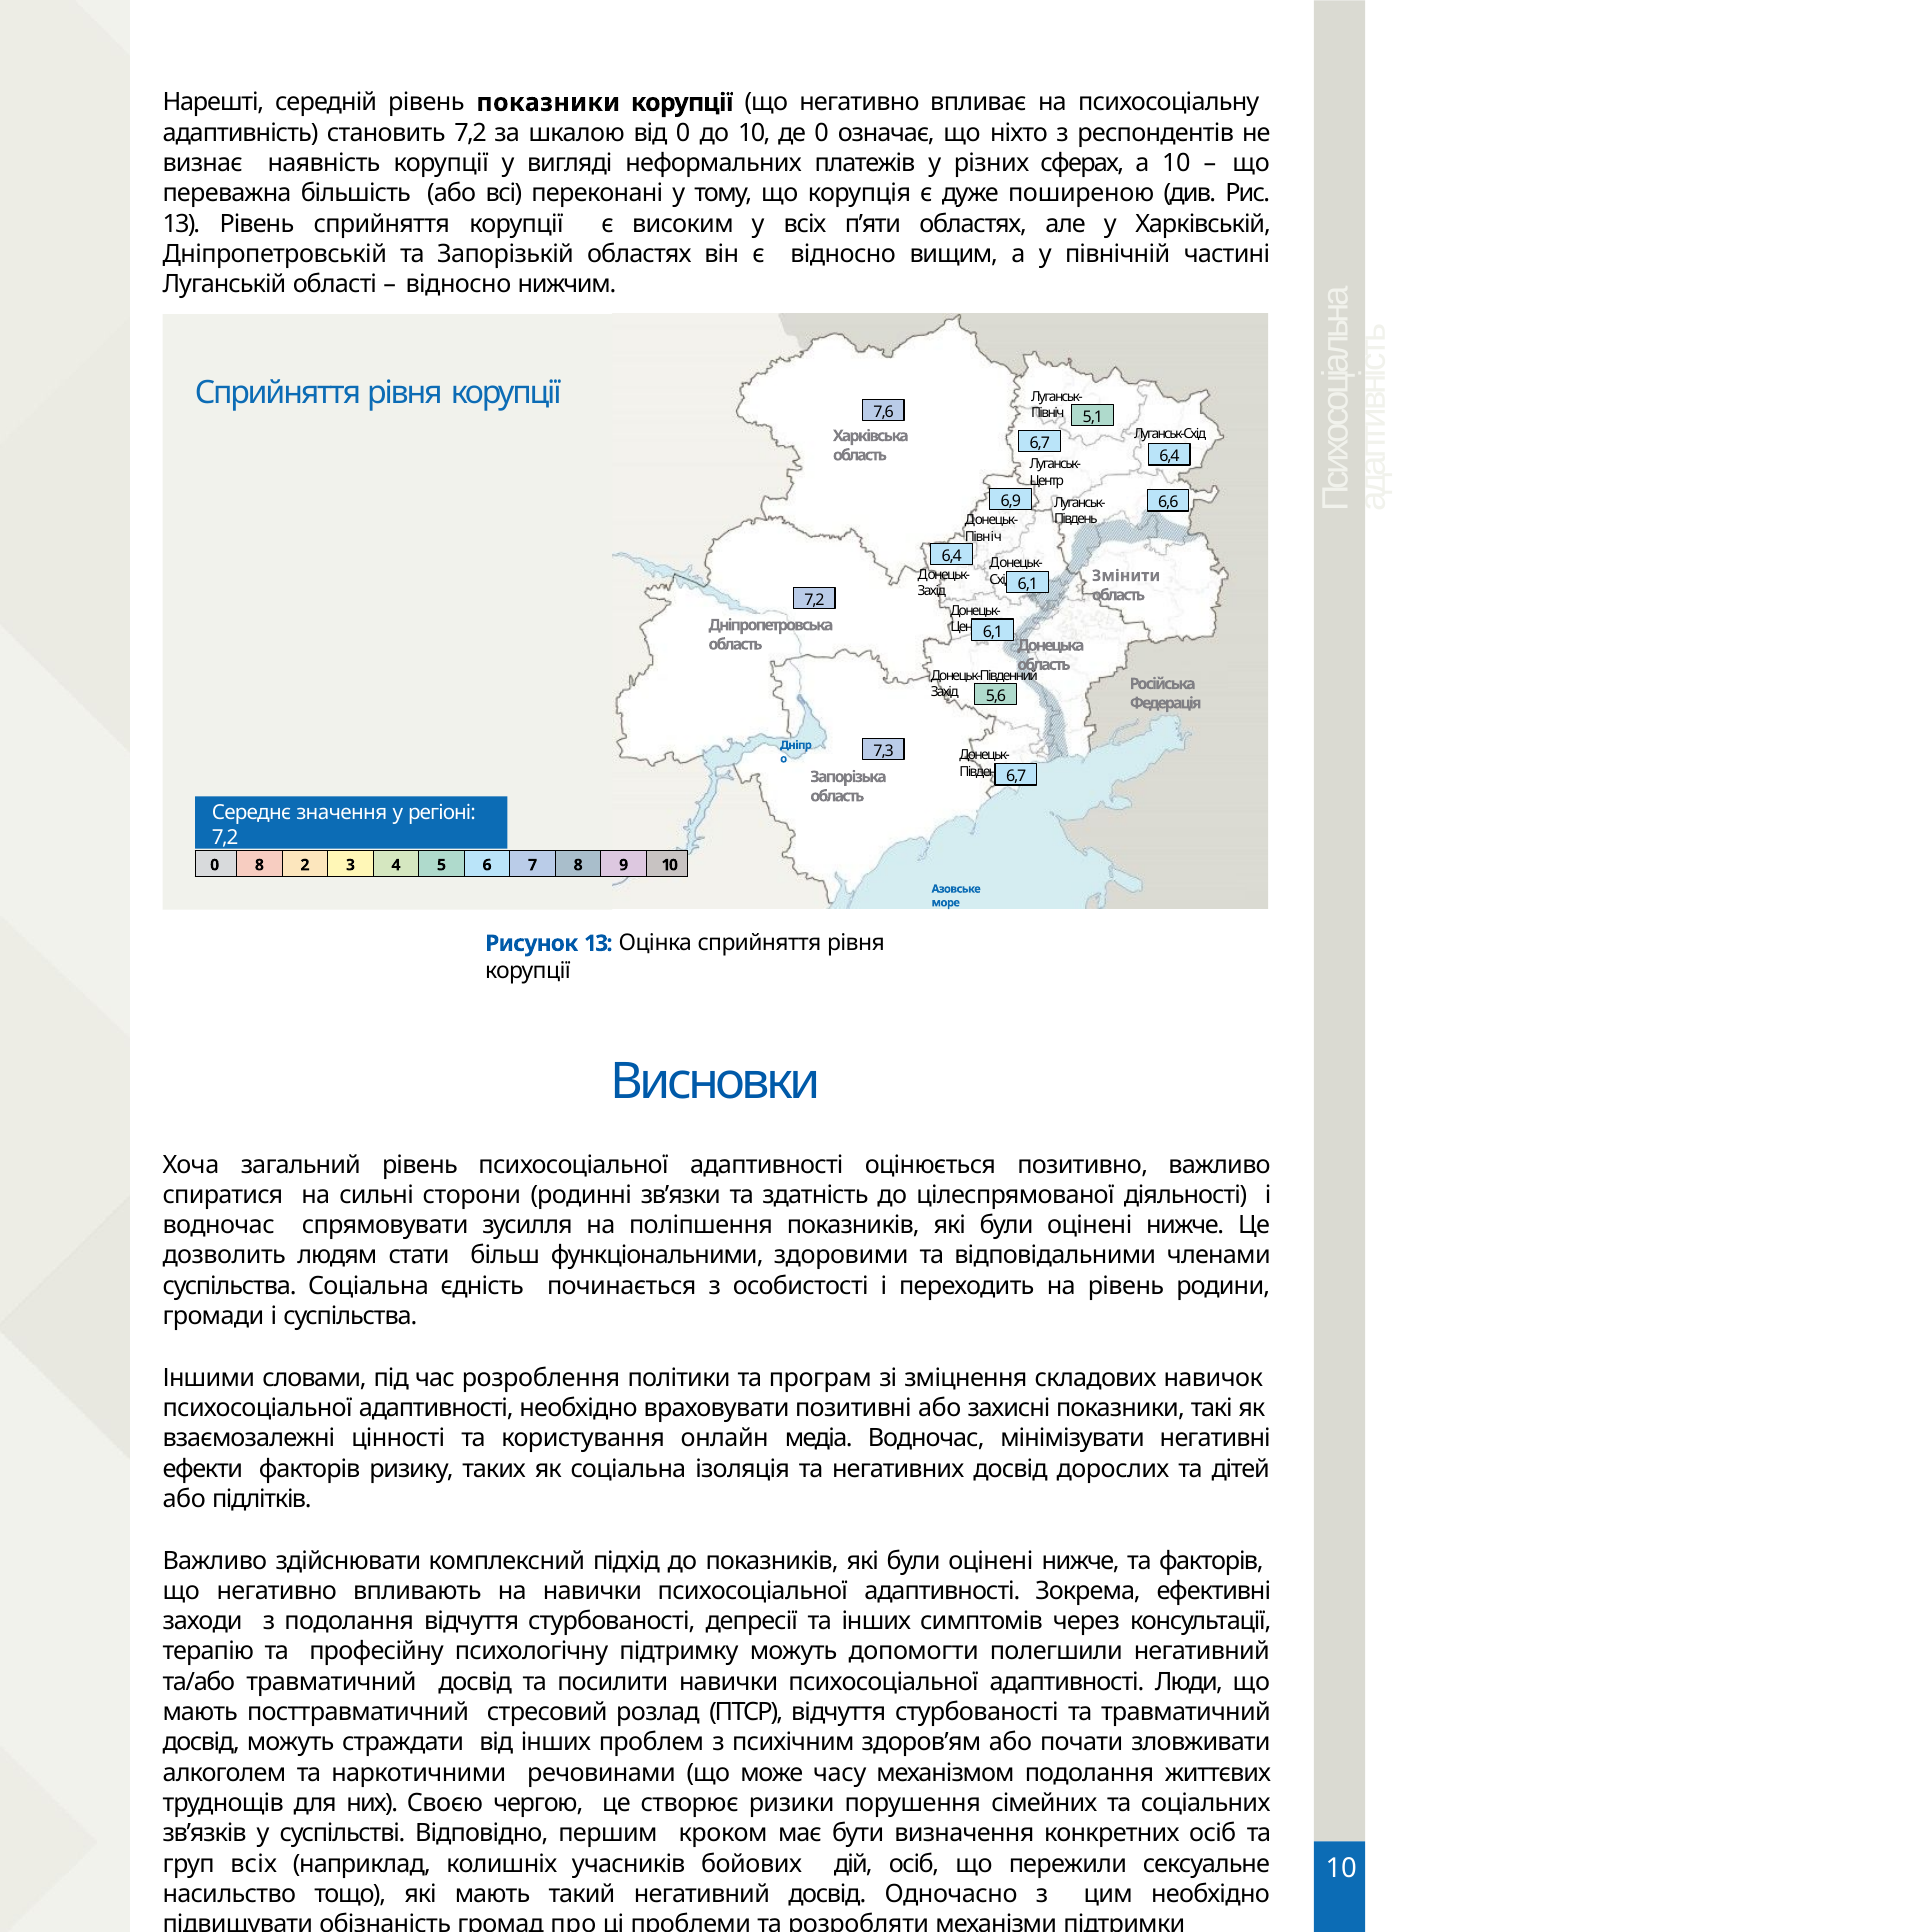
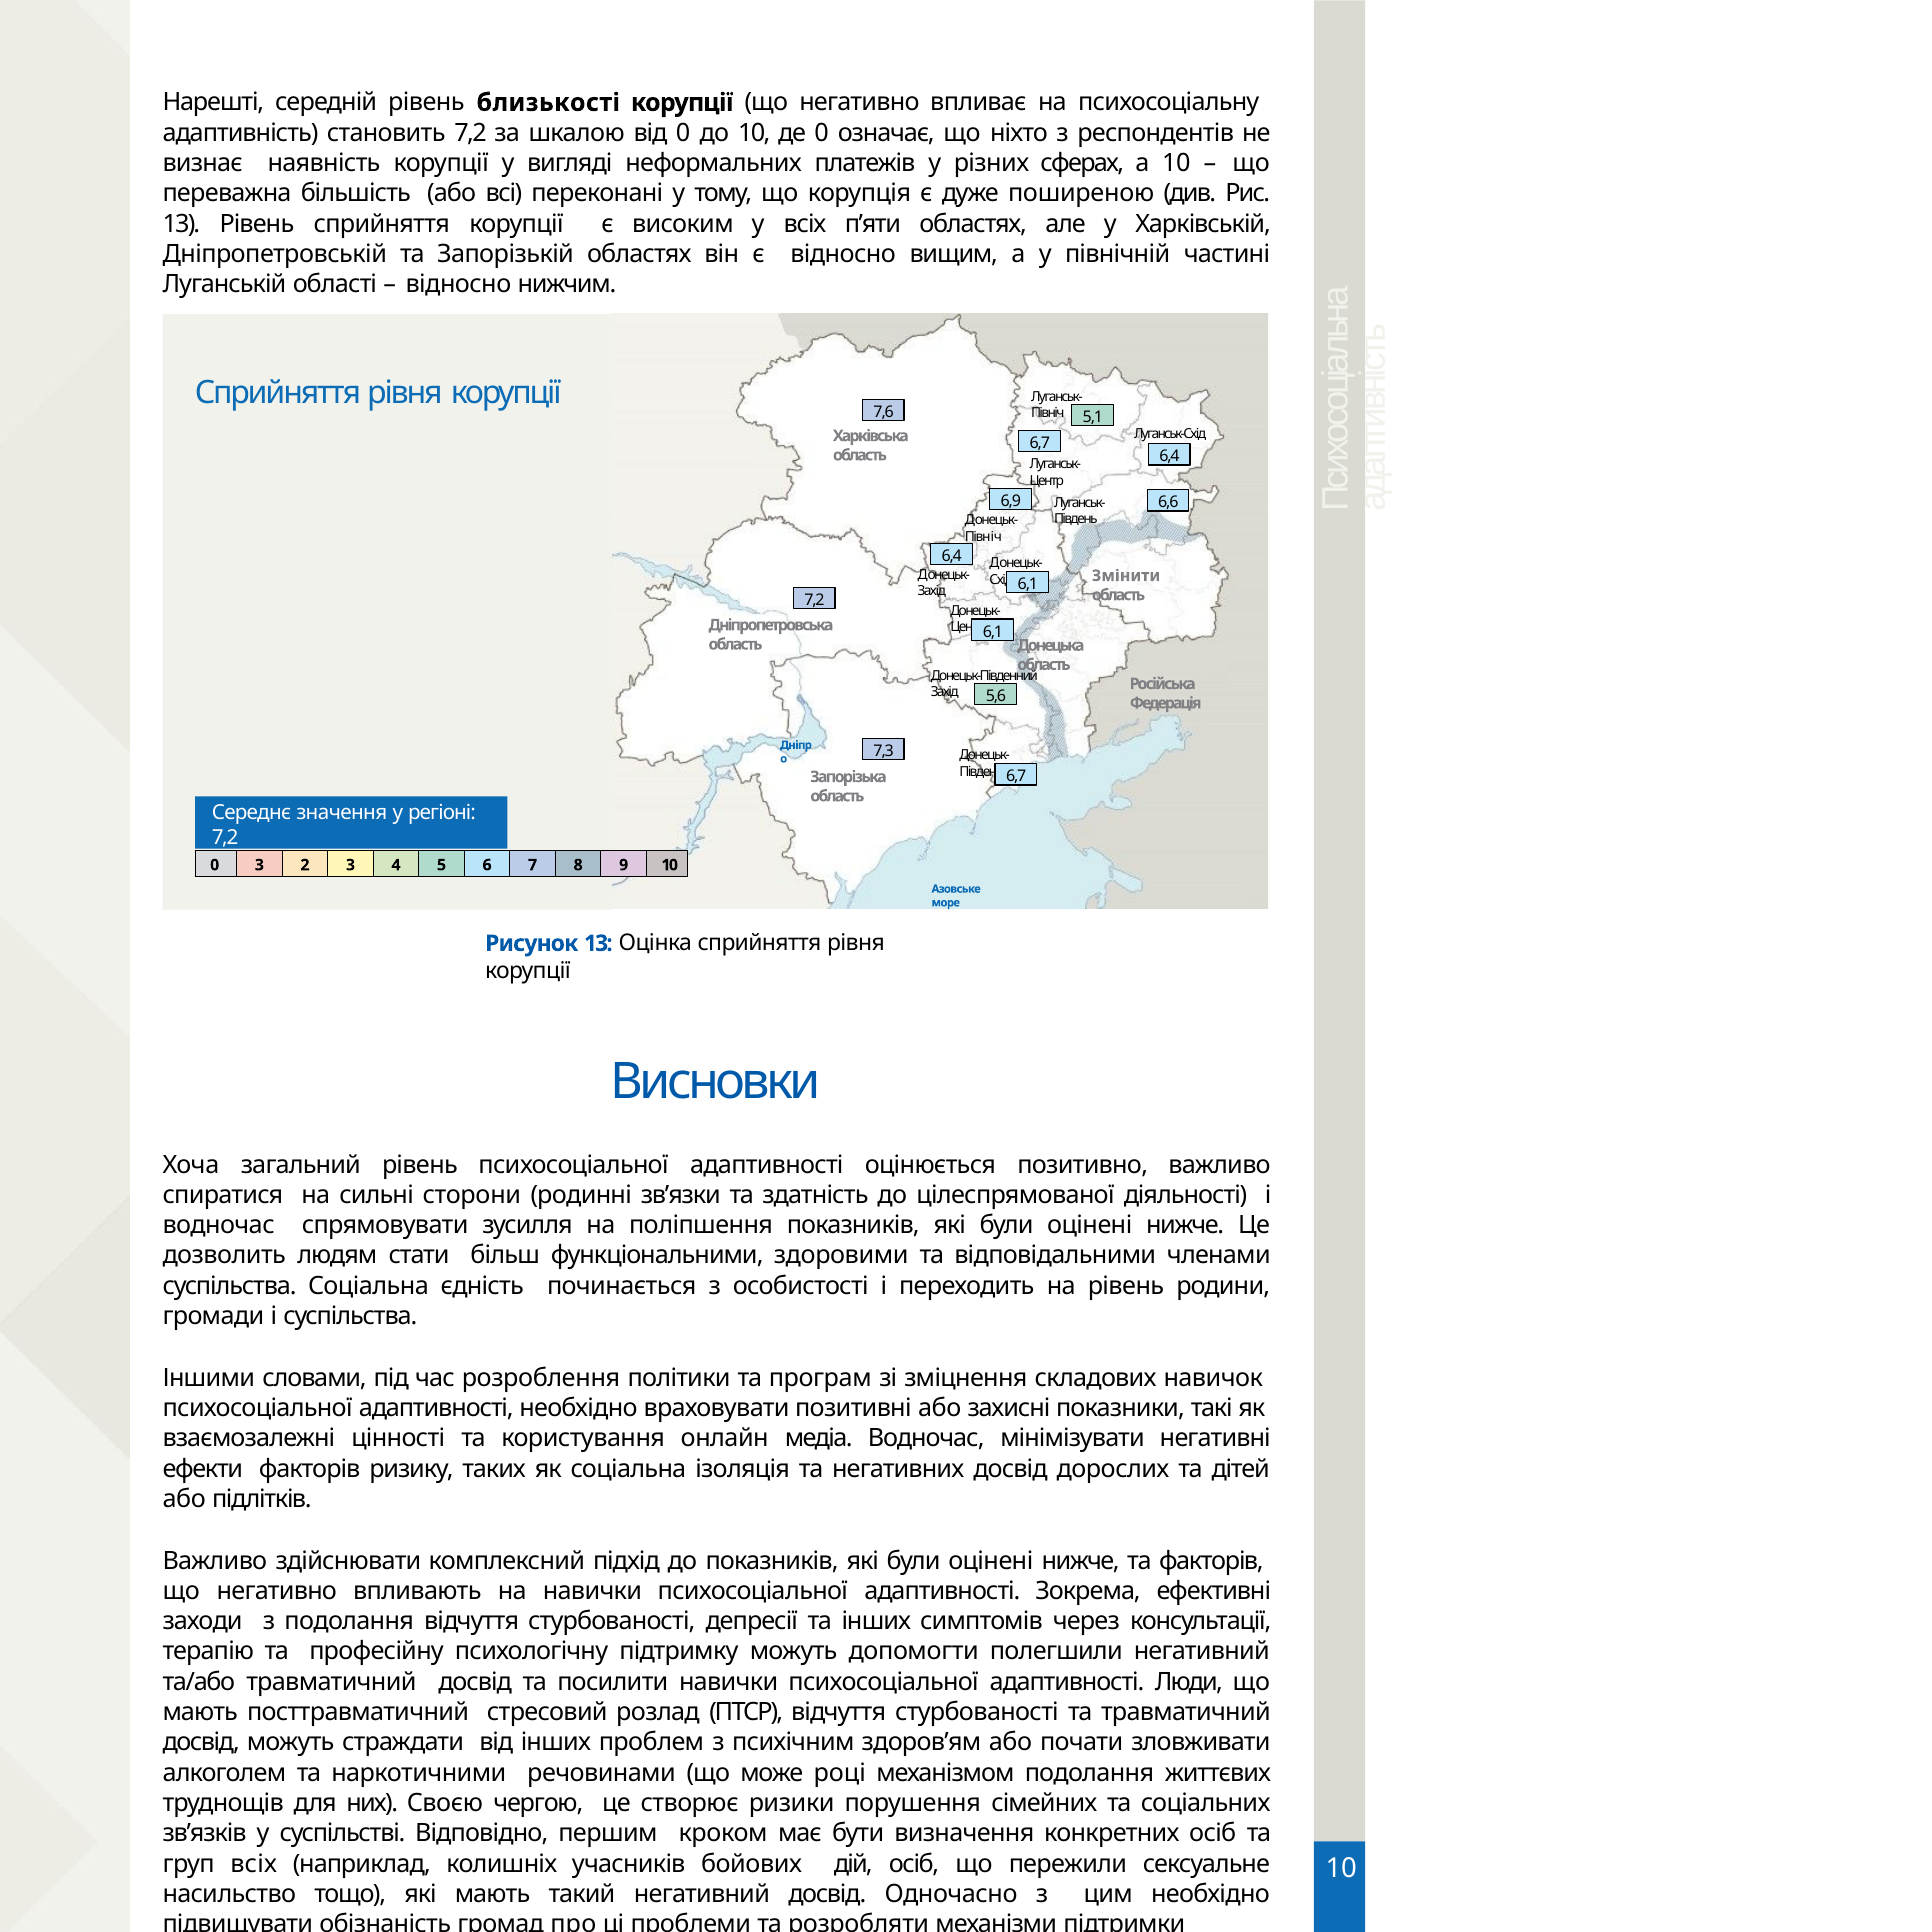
рівень показники: показники -> близькості (548, 103)
0 8: 8 -> 3 (259, 865)
часу: часу -> році (840, 1773)
